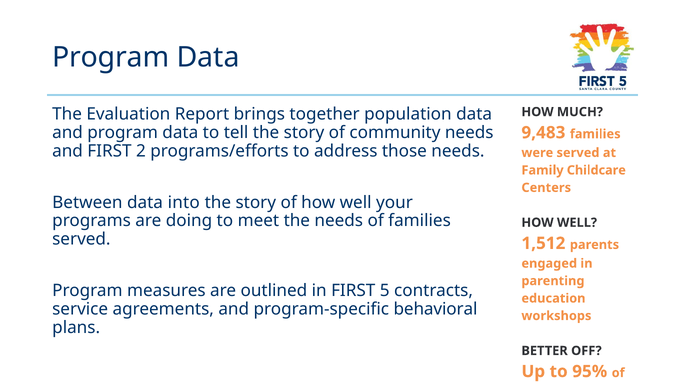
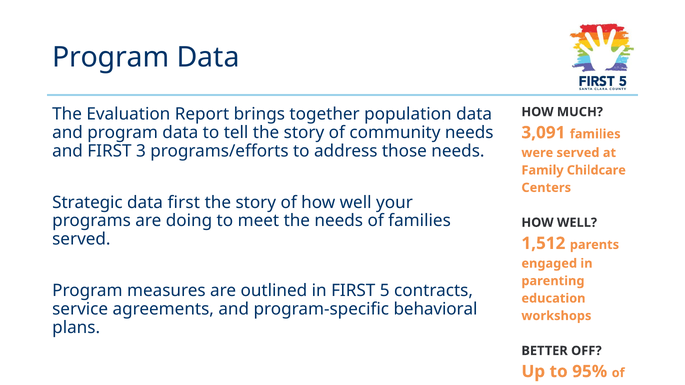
9,483: 9,483 -> 3,091 (543, 133)
2: 2 -> 3 (141, 151)
Between: Between -> Strategic (87, 203)
data into: into -> first (184, 203)
